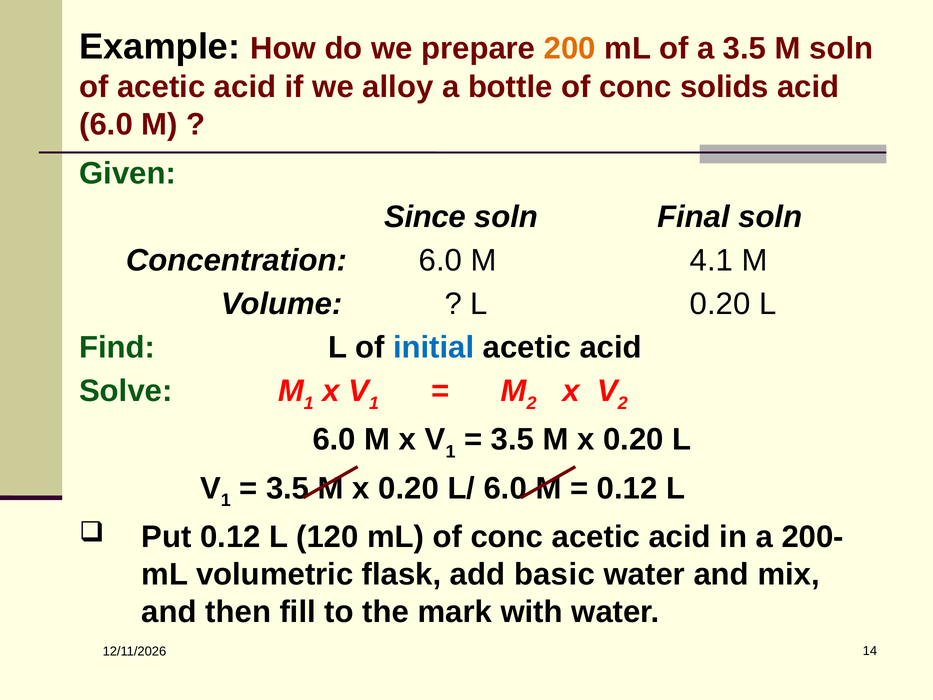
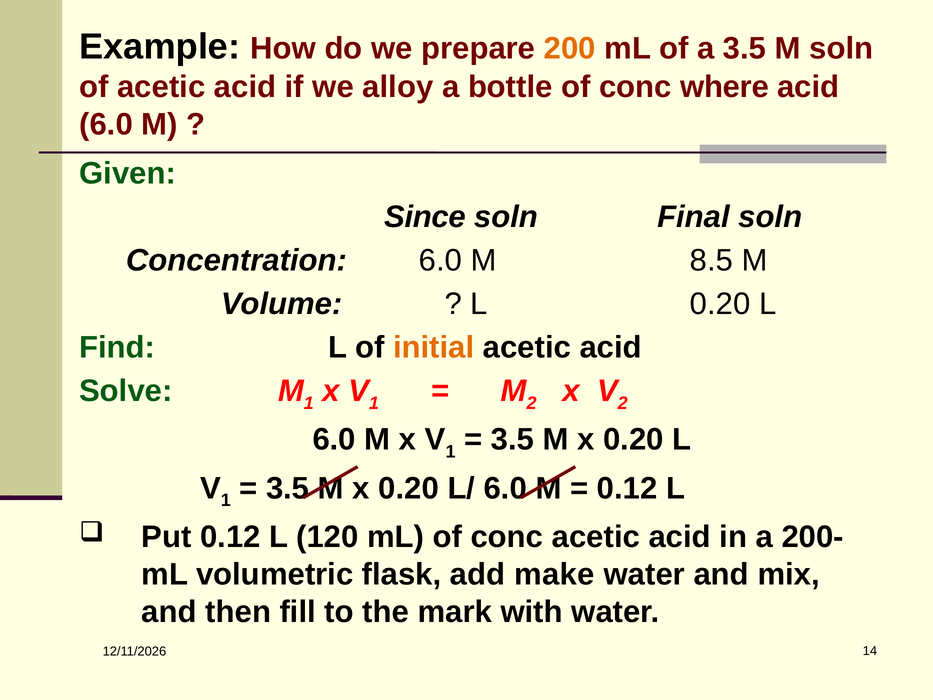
solids: solids -> where (725, 87)
4.1: 4.1 -> 8.5 (712, 260)
initial colour: blue -> orange (434, 347)
basic: basic -> make (554, 574)
